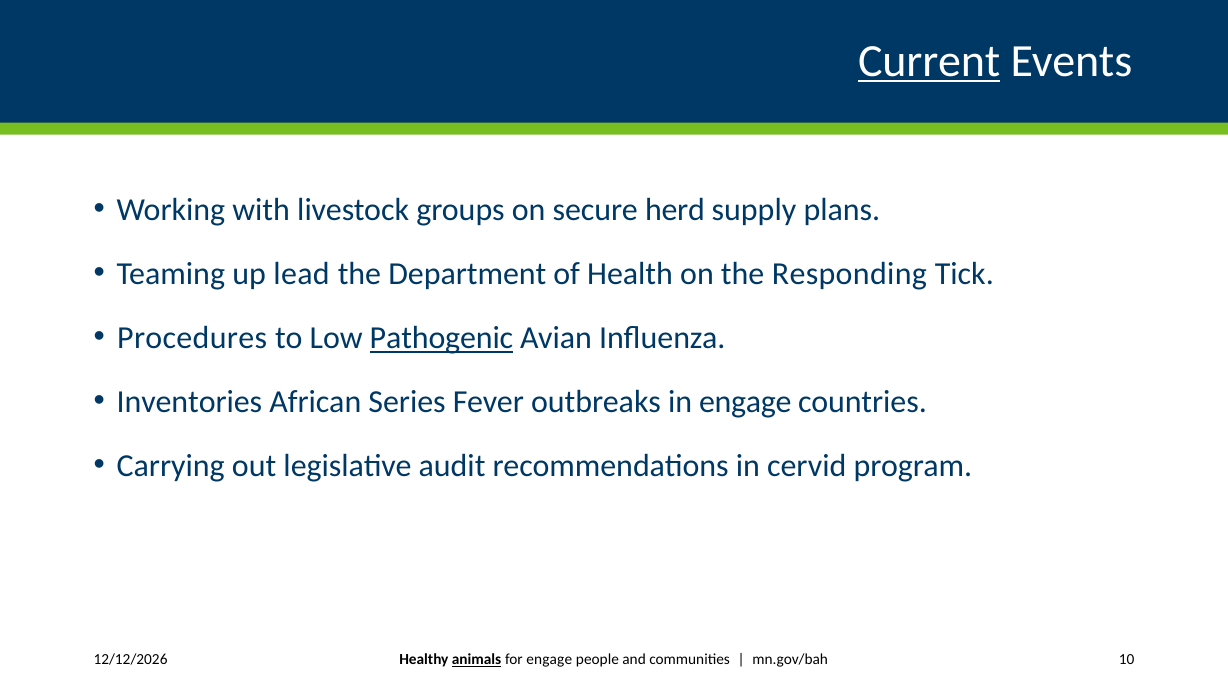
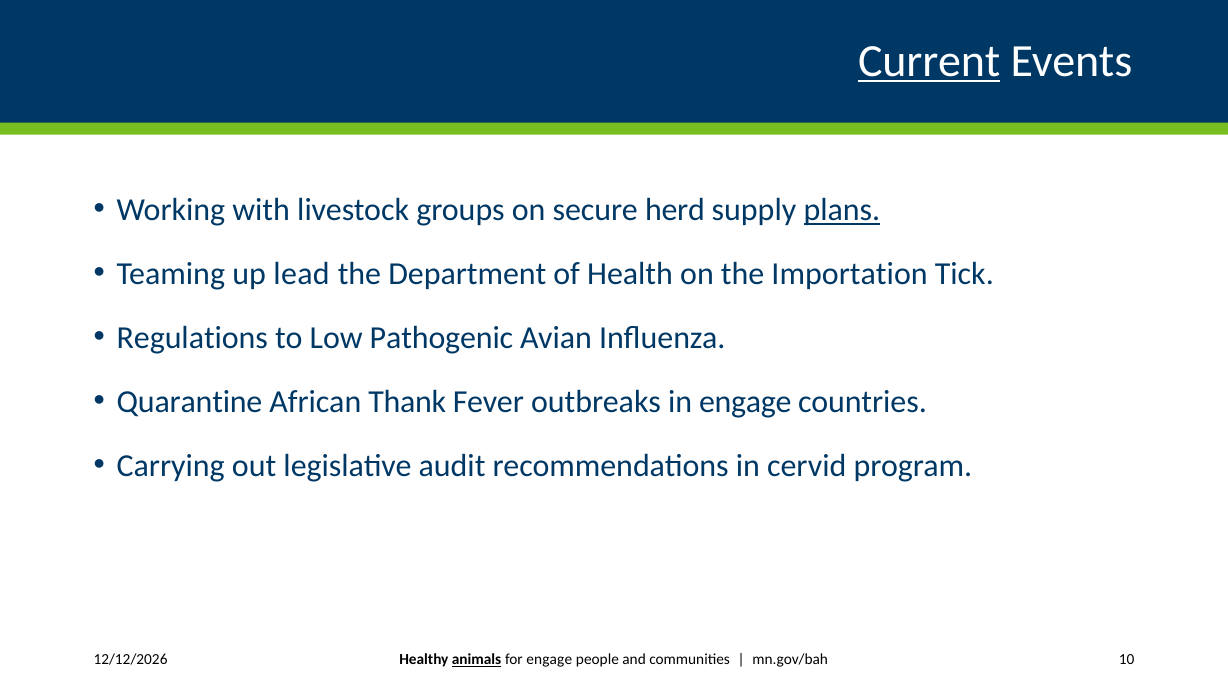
plans underline: none -> present (842, 210)
Responding: Responding -> Importation (850, 274)
Procedures: Procedures -> Regulations (192, 338)
Pathogenic underline: present -> none (441, 338)
Inventories: Inventories -> Quarantine (190, 402)
Series: Series -> Thank (407, 402)
